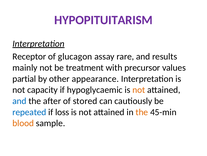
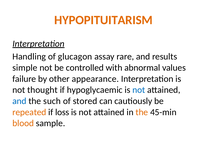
HYPOPITUITARISM colour: purple -> orange (103, 20)
Receptor: Receptor -> Handling (29, 56)
mainly: mainly -> simple (25, 67)
treatment: treatment -> controlled (85, 67)
precursor: precursor -> abnormal (142, 67)
partial: partial -> failure (24, 78)
capacity: capacity -> thought (42, 89)
not colour: orange -> blue (139, 89)
after: after -> such (52, 101)
repeated colour: blue -> orange (29, 112)
